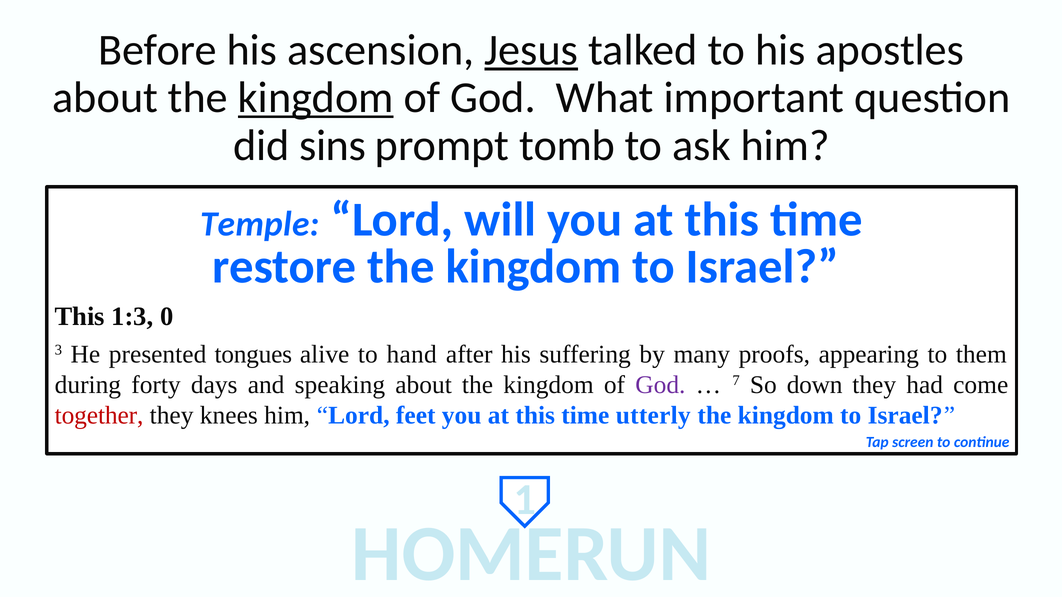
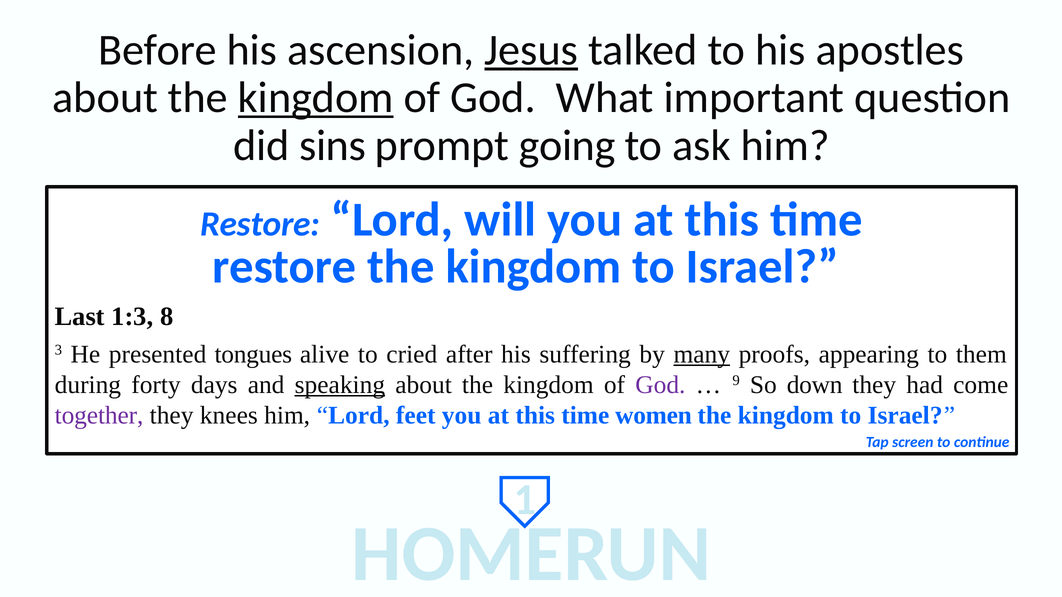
tomb: tomb -> going (567, 146)
Temple: Temple -> Restore (260, 224)
This: This -> Last (80, 317)
0: 0 -> 8 (167, 317)
hand: hand -> cried (412, 354)
many underline: none -> present (702, 354)
speaking underline: none -> present (340, 385)
7: 7 -> 9 (736, 381)
together colour: red -> purple (99, 415)
utterly: utterly -> women (653, 415)
